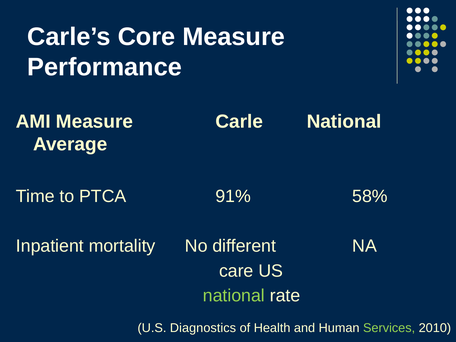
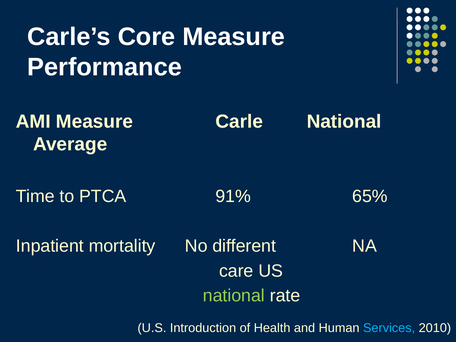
58%: 58% -> 65% (370, 196)
Diagnostics: Diagnostics -> Introduction (203, 328)
Services colour: light green -> light blue (389, 328)
